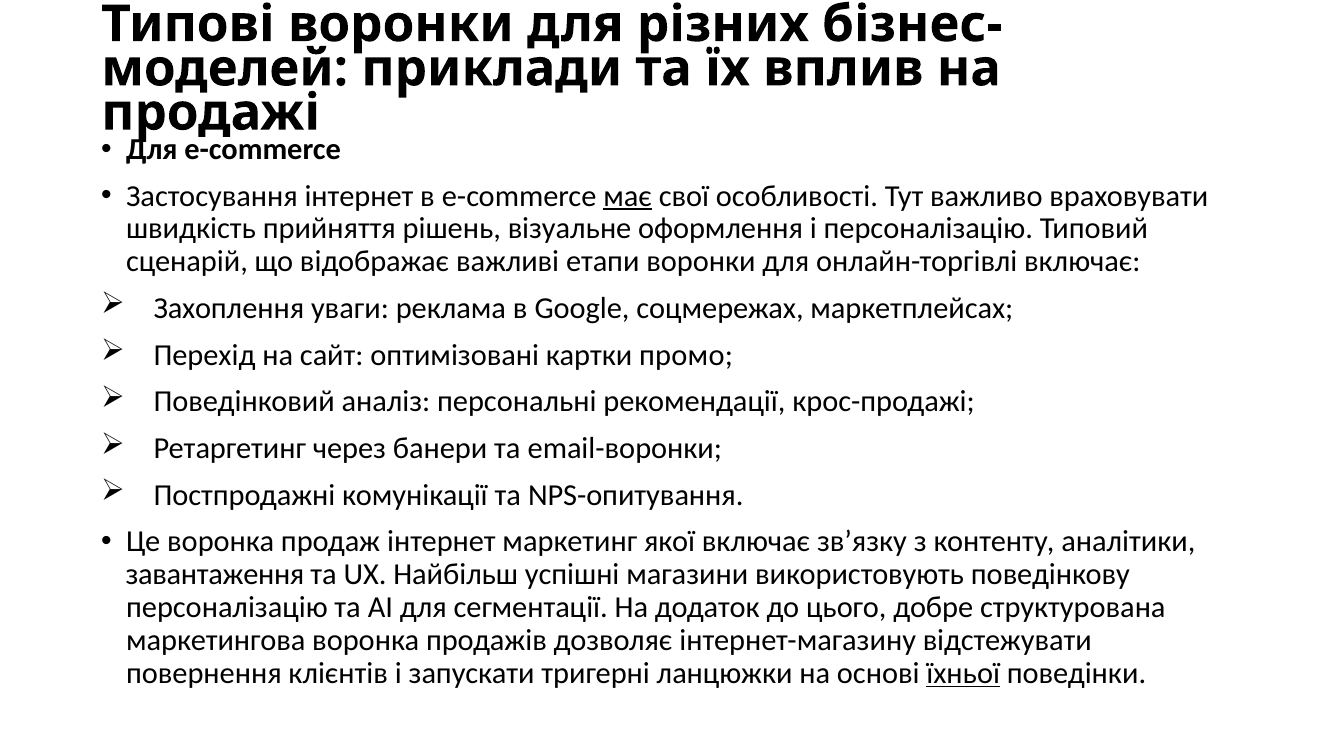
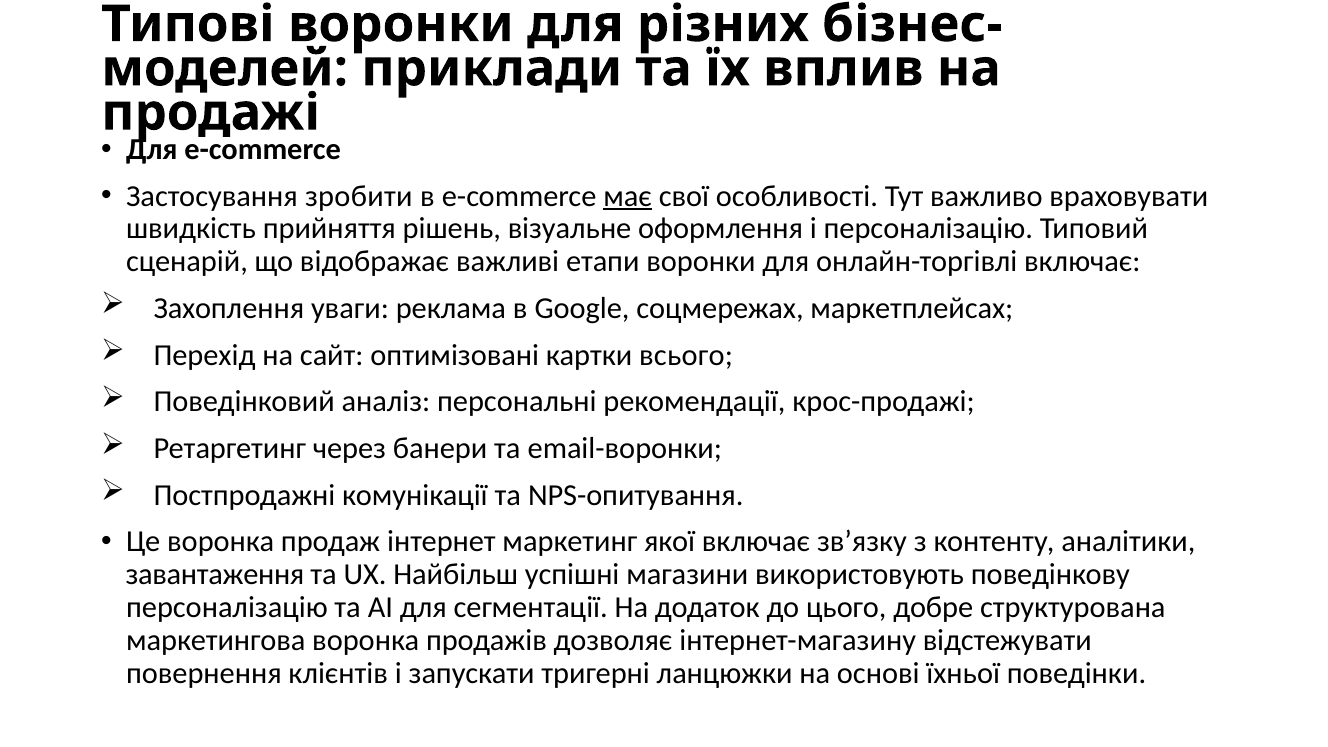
Застосування інтернет: інтернет -> зробити (359, 196)
промо: промо -> всього (686, 355)
їхньої underline: present -> none (963, 673)
